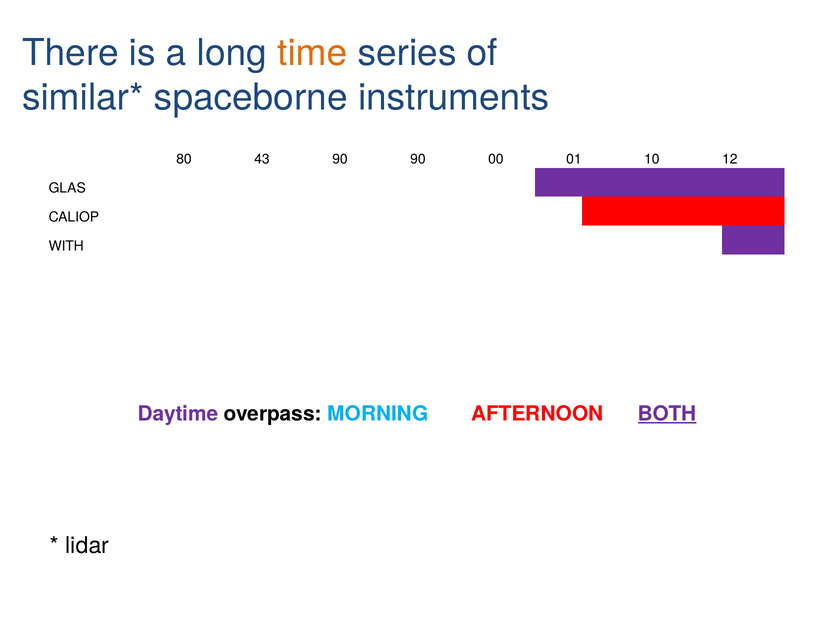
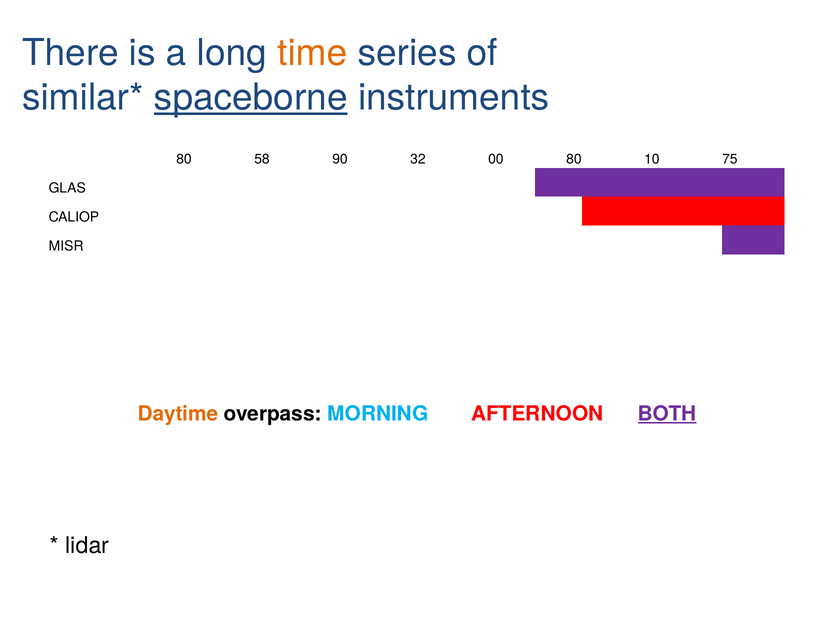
spaceborne underline: none -> present (251, 98)
43: 43 -> 58 (262, 159)
90 90: 90 -> 32 (418, 159)
00 01: 01 -> 80 (574, 159)
12: 12 -> 75 (730, 159)
WITH: WITH -> MISR (66, 246)
Daytime colour: purple -> orange (178, 414)
